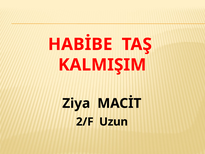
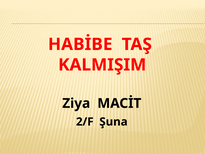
Uzun: Uzun -> Şuna (113, 122)
